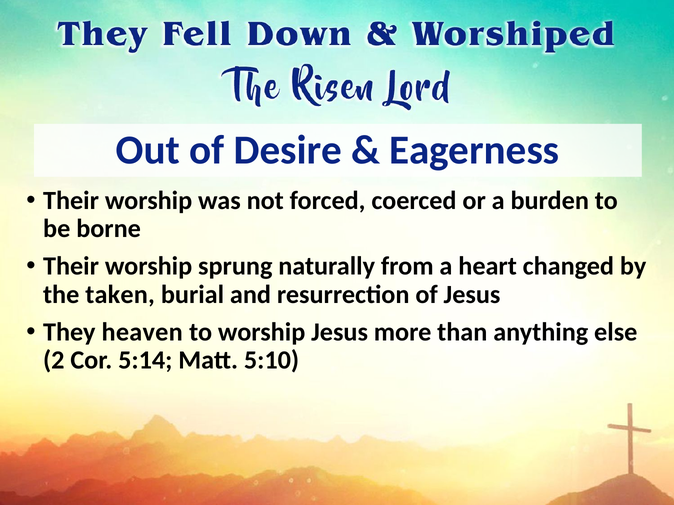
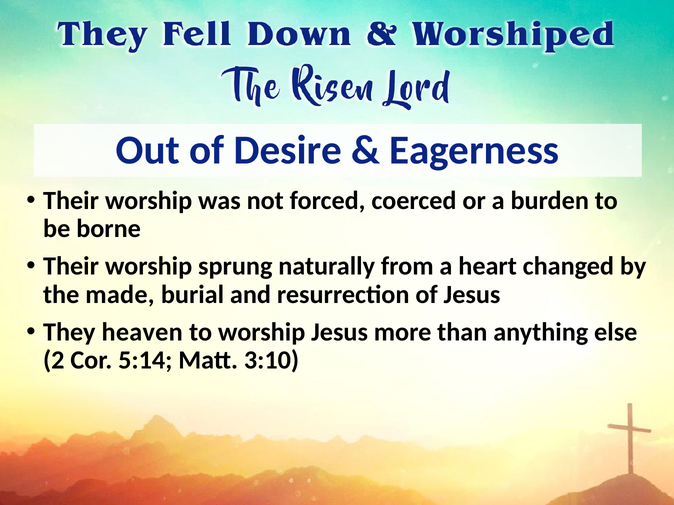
taken: taken -> made (120, 295)
5:10: 5:10 -> 3:10 (272, 361)
